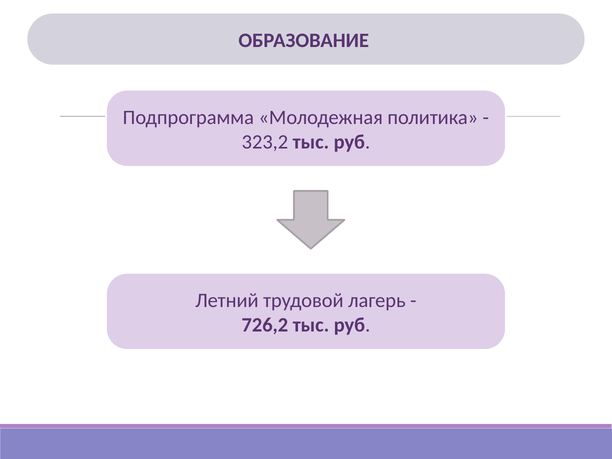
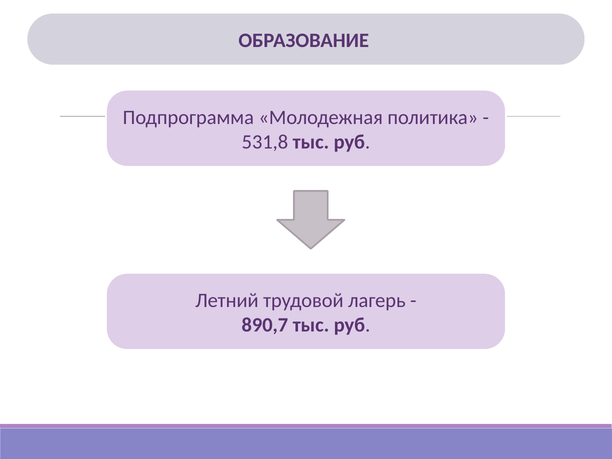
323,2: 323,2 -> 531,8 (265, 142)
726,2: 726,2 -> 890,7 (265, 325)
